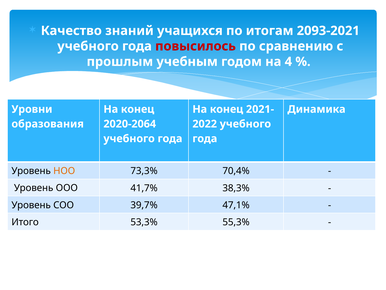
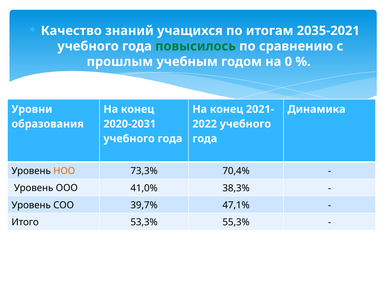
2093-2021: 2093-2021 -> 2035-2021 (328, 31)
повысилось colour: red -> green (196, 46)
4: 4 -> 0 (288, 62)
2020-2064: 2020-2064 -> 2020-2031 (130, 124)
41,7%: 41,7% -> 41,0% (144, 188)
